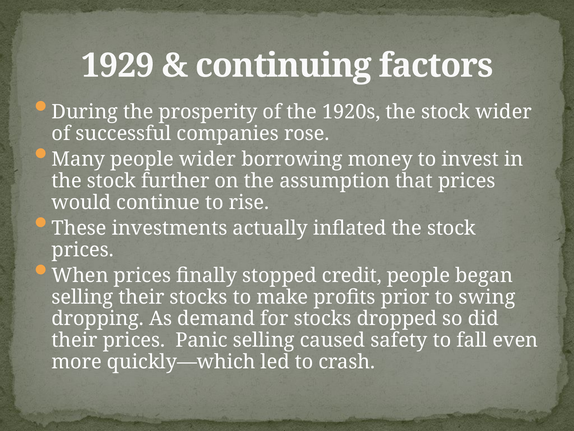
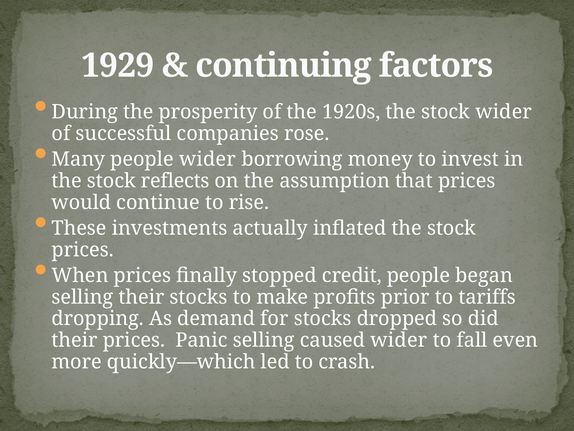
further: further -> reflects (175, 181)
swing: swing -> tariffs (487, 297)
caused safety: safety -> wider (399, 340)
